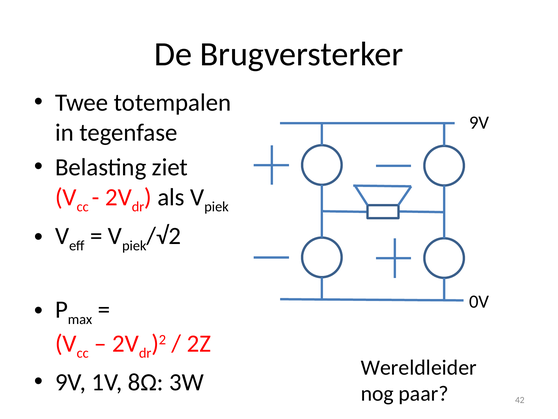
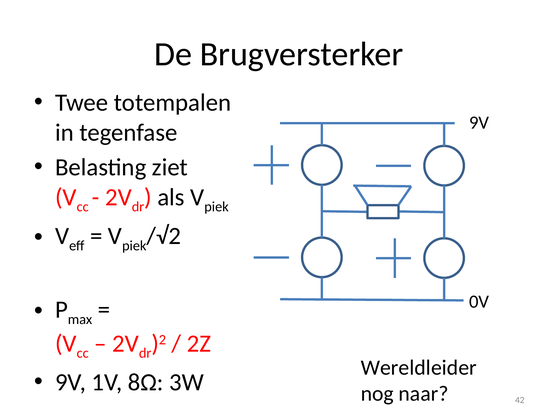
paar: paar -> naar (423, 393)
